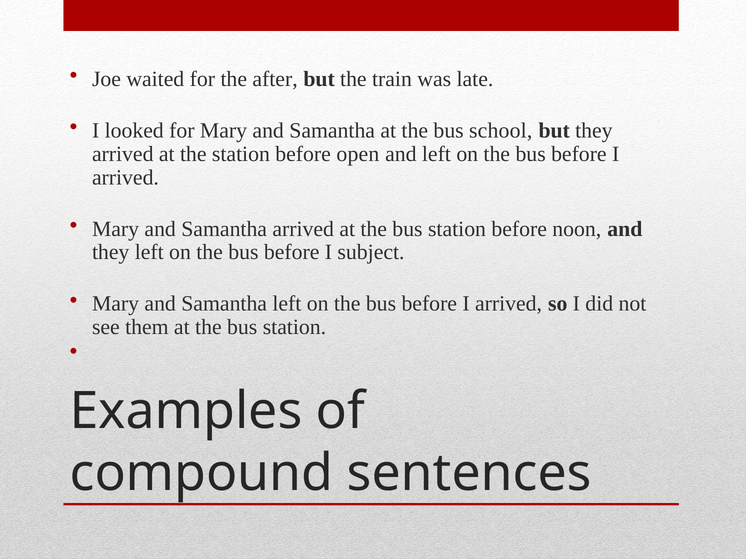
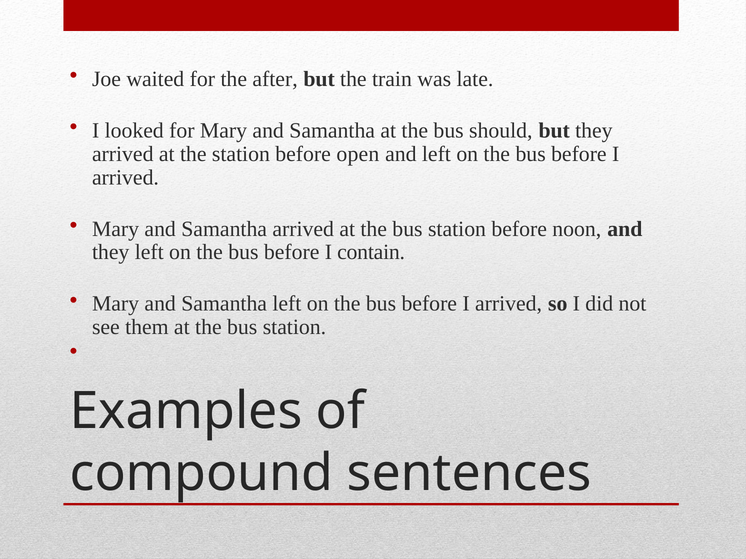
school: school -> should (501, 131)
subject: subject -> contain (371, 253)
